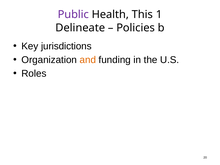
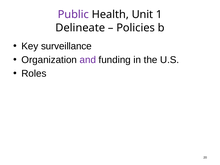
This: This -> Unit (142, 15)
jurisdictions: jurisdictions -> surveillance (66, 46)
and colour: orange -> purple (88, 60)
